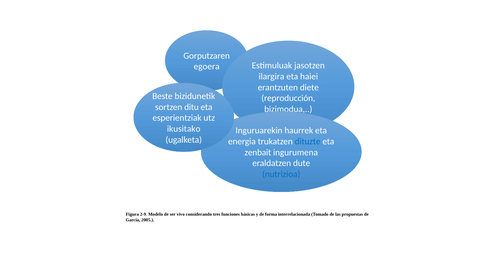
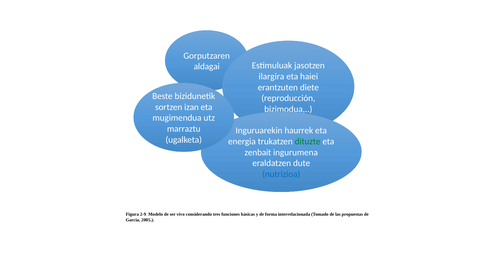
egoera: egoera -> aldagai (207, 67)
ditu: ditu -> izan (192, 107)
esperientziak: esperientziak -> mugimendua (177, 118)
ikusitako: ikusitako -> marraztu (184, 129)
dituzte colour: blue -> green (308, 141)
